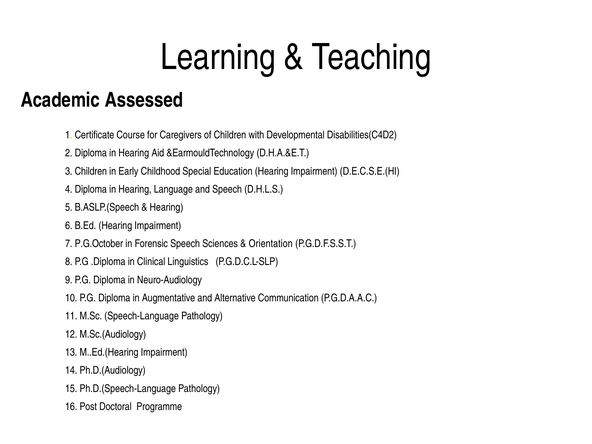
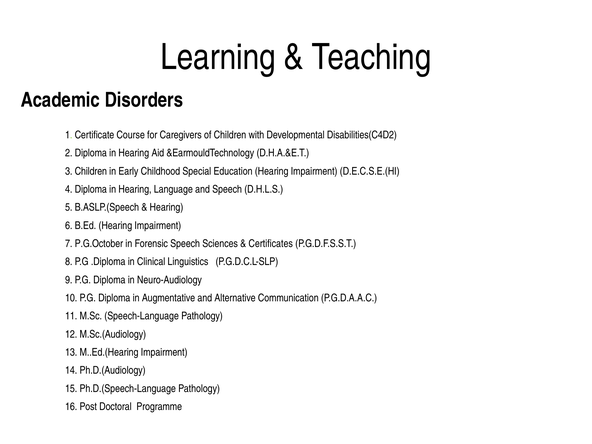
Assessed: Assessed -> Disorders (144, 100)
Orientation: Orientation -> Certificates (271, 244)
